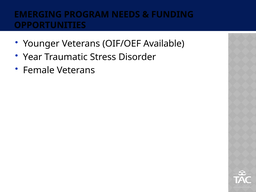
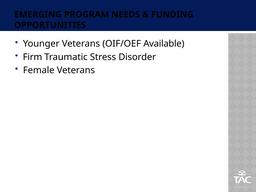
Year: Year -> Firm (33, 57)
